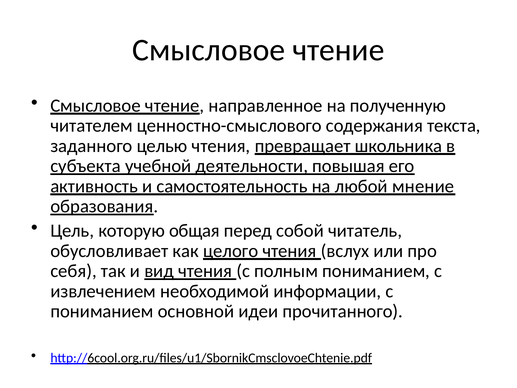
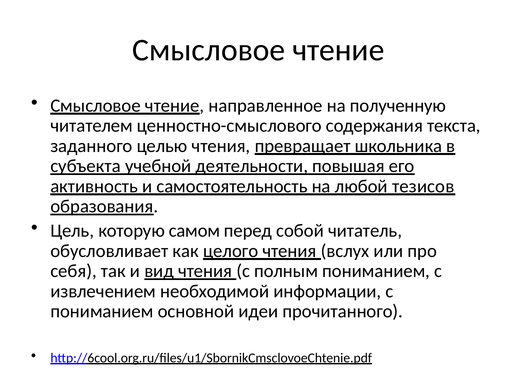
мнение: мнение -> тезисов (423, 186)
общая: общая -> самом (194, 231)
